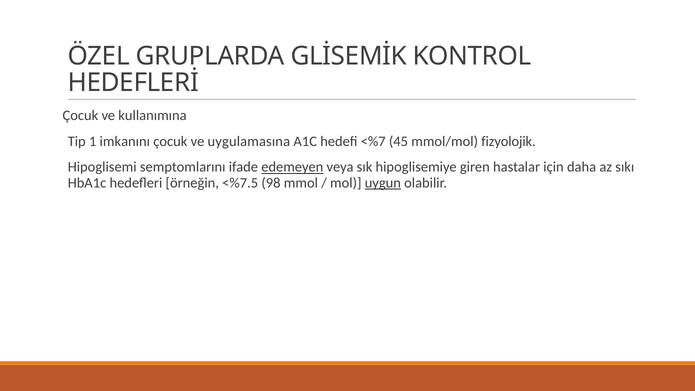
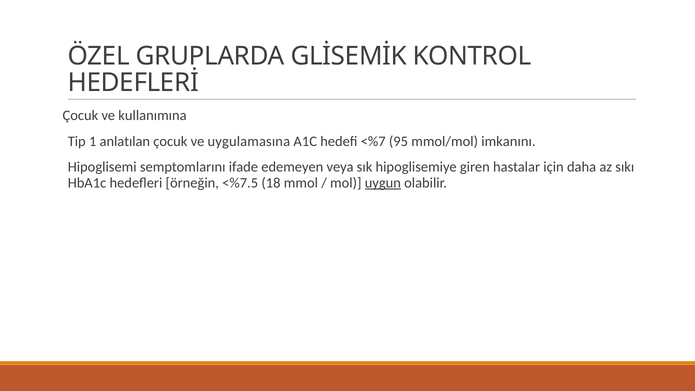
imkanını: imkanını -> anlatılan (125, 141)
45: 45 -> 95 (398, 141)
fizyolojik: fizyolojik -> imkanını (508, 141)
edemeyen underline: present -> none (292, 167)
98: 98 -> 18 (271, 183)
